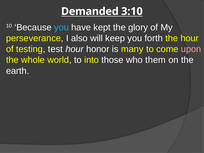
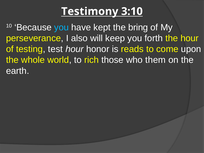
Demanded: Demanded -> Testimony (90, 11)
glory: glory -> bring (138, 27)
many: many -> reads (132, 49)
upon colour: pink -> white (191, 49)
into: into -> rich (92, 60)
